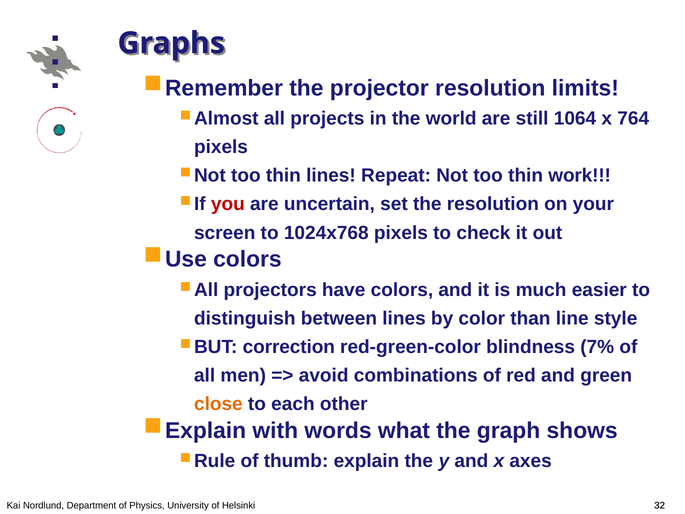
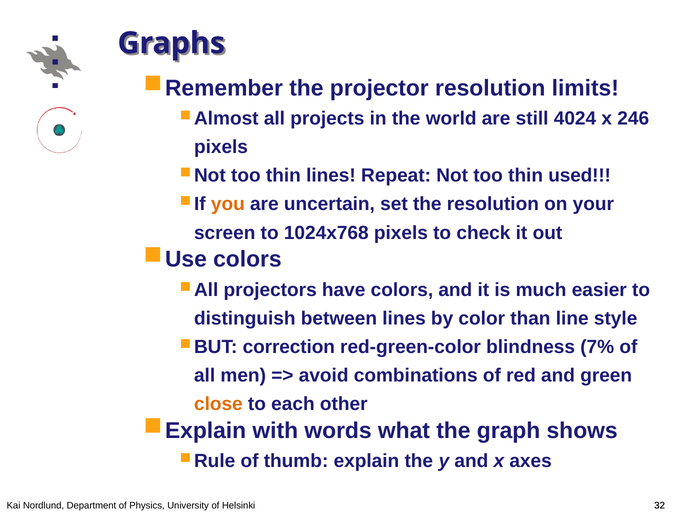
1064: 1064 -> 4024 (575, 118)
764: 764 -> 246 (633, 118)
work: work -> used (580, 176)
you colour: red -> orange (228, 204)
